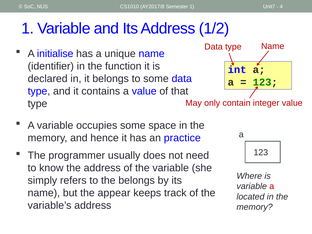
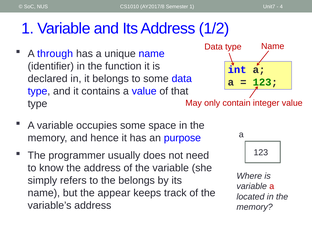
initialise: initialise -> through (55, 54)
practice: practice -> purpose (182, 138)
